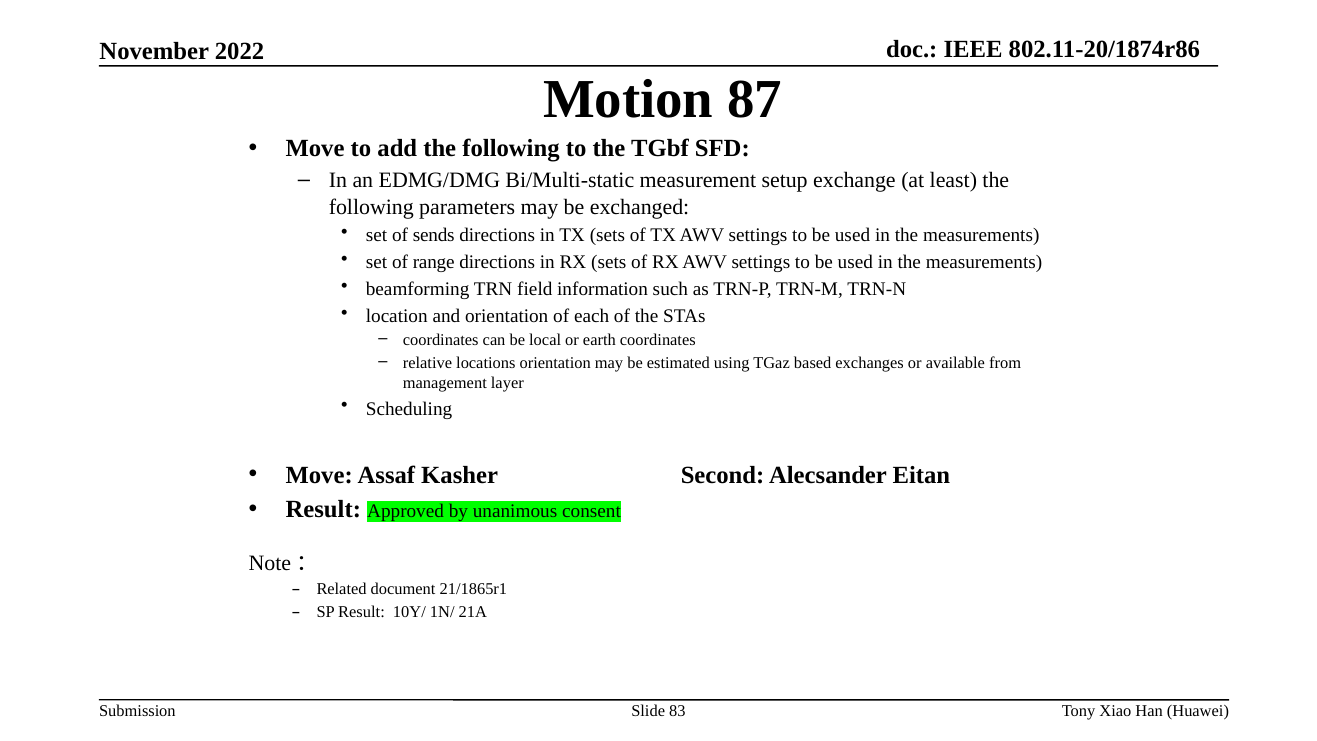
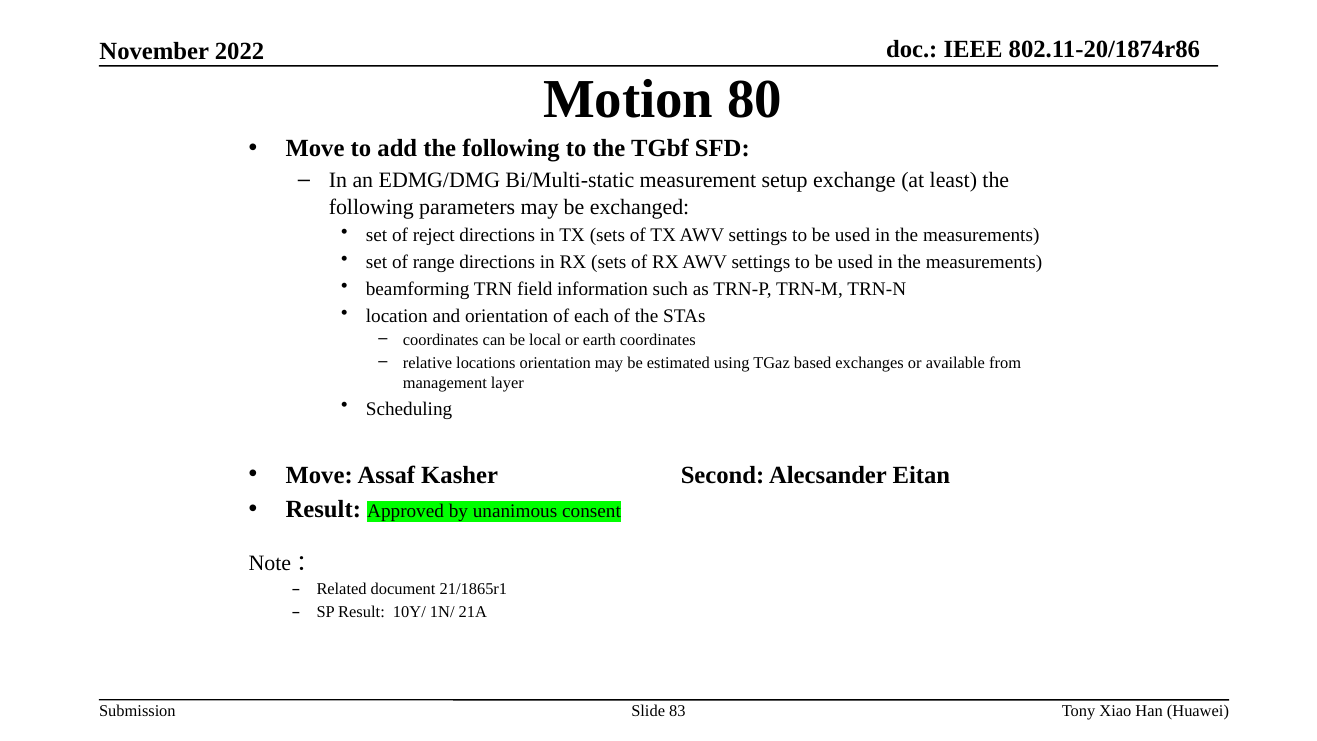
87: 87 -> 80 (755, 99)
sends: sends -> reject (434, 235)
